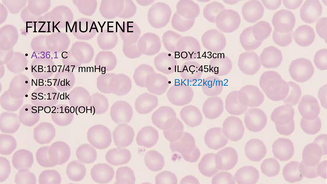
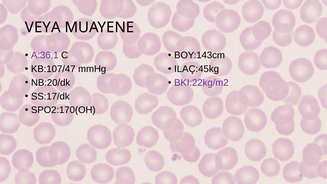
FIZIK: FIZIK -> VEYA (43, 27)
NB:57/dk: NB:57/dk -> NB:20/dk (51, 83)
BKI:22kg/m2 colour: blue -> purple (201, 83)
SPO2:160(OH: SPO2:160(OH -> SPO2:170(OH (63, 110)
